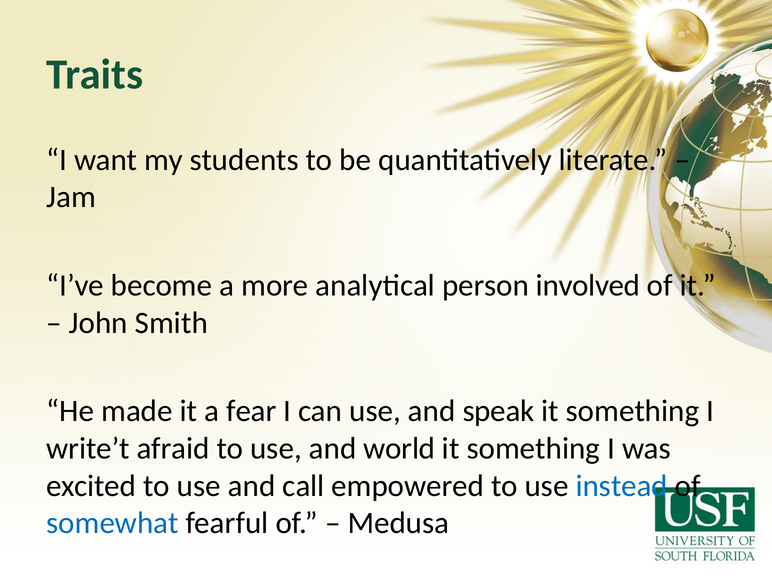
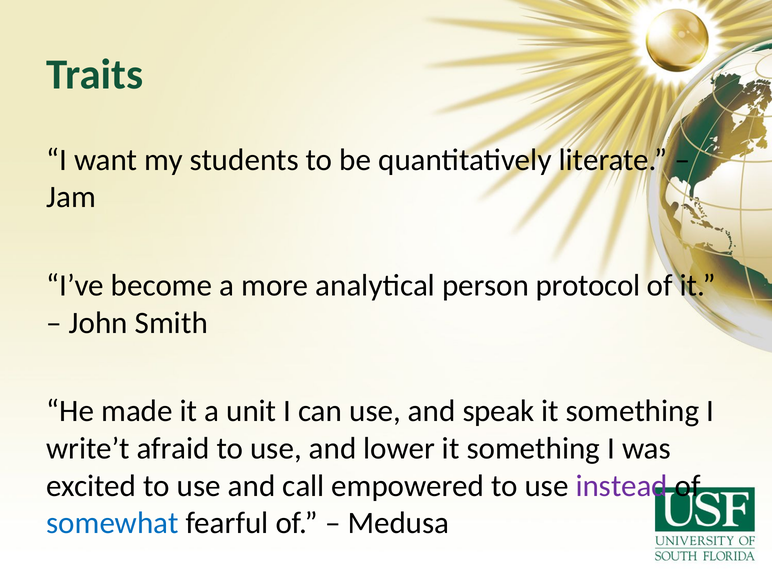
involved: involved -> protocol (588, 286)
fear: fear -> unit (251, 411)
world: world -> lower (399, 449)
instead colour: blue -> purple (622, 486)
